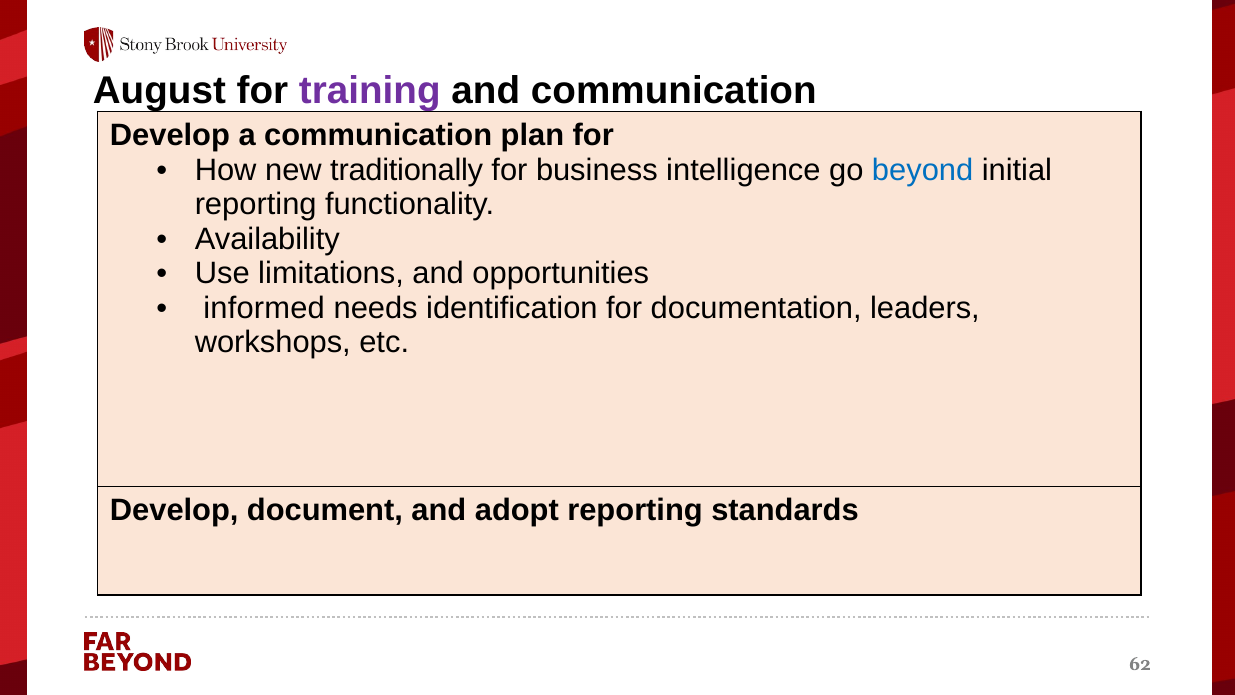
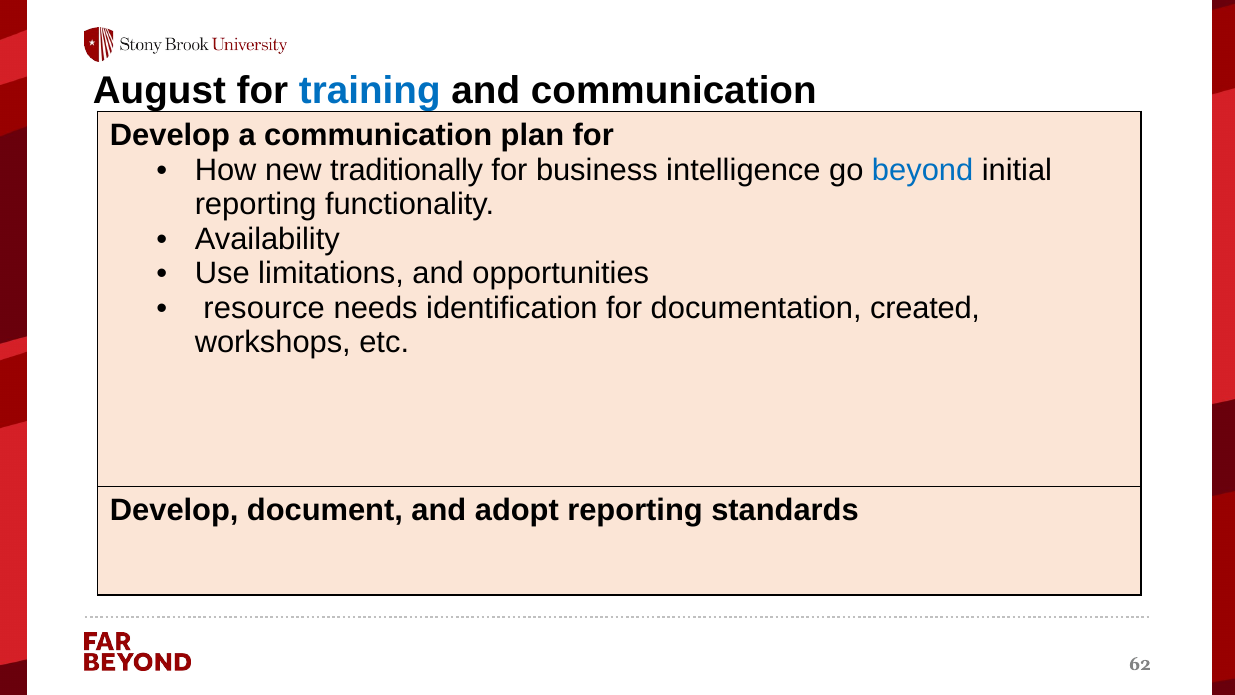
training colour: purple -> blue (370, 91)
informed: informed -> resource (264, 308)
leaders: leaders -> created (925, 308)
